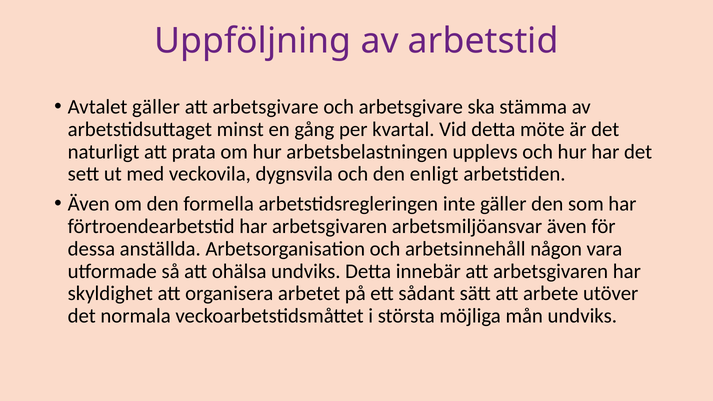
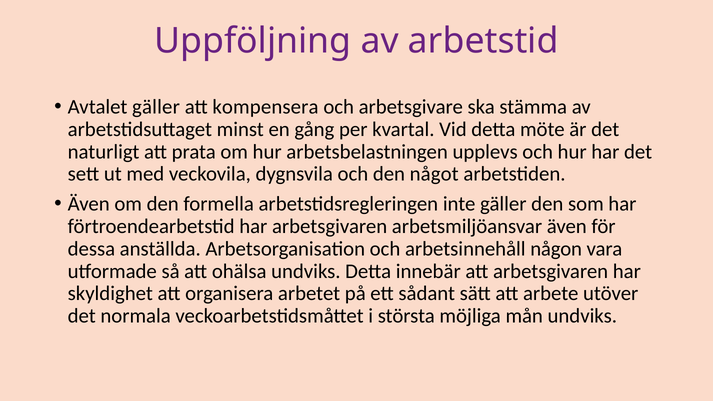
att arbetsgivare: arbetsgivare -> kompensera (265, 107)
enligt: enligt -> något (434, 174)
